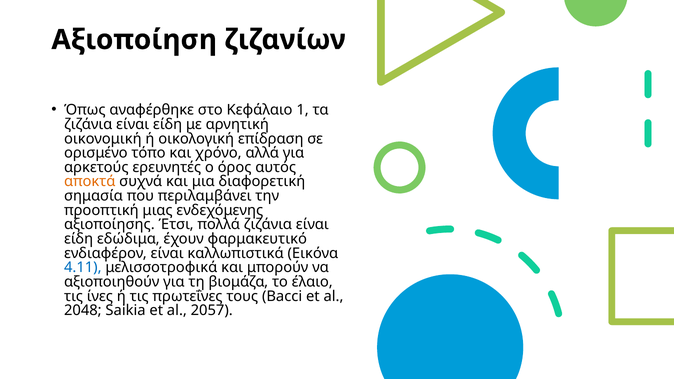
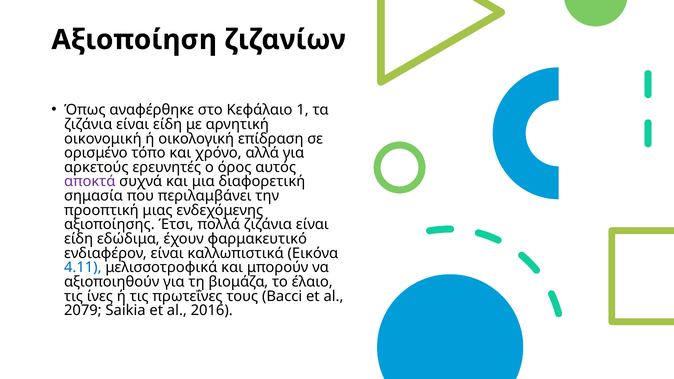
αποκτά colour: orange -> purple (90, 182)
2048: 2048 -> 2079 (83, 311)
2057: 2057 -> 2016 (212, 311)
